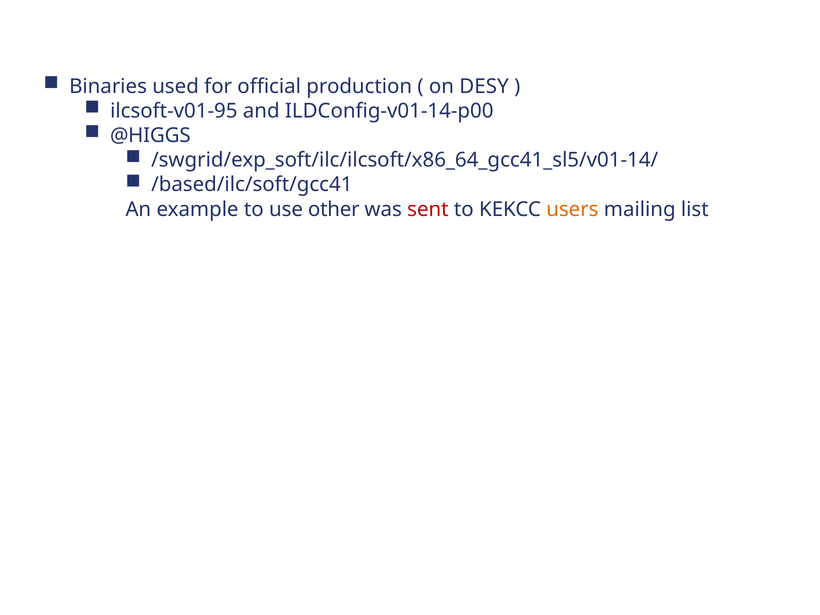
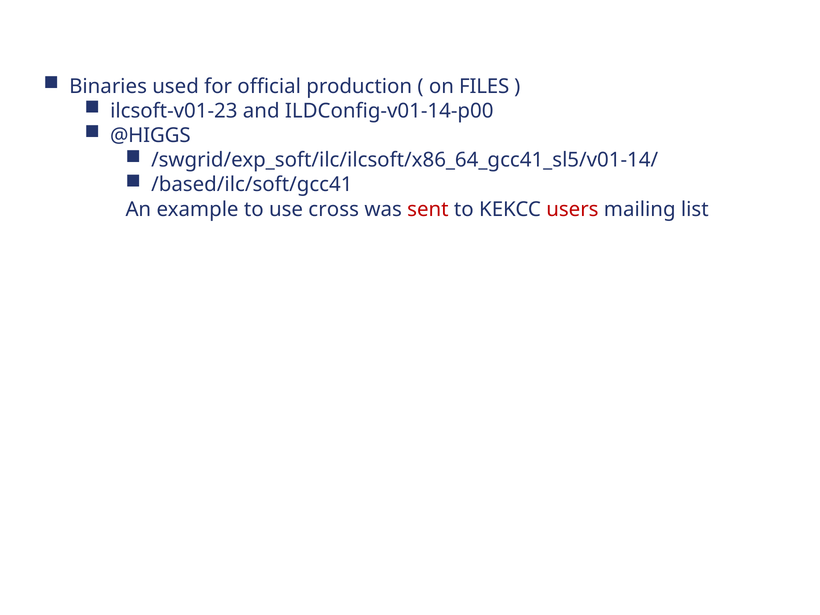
DESY: DESY -> FILES (484, 86)
ilcsoft-v01-95: ilcsoft-v01-95 -> ilcsoft-v01-23 (174, 111)
other: other -> cross (334, 209)
users colour: orange -> red (572, 209)
